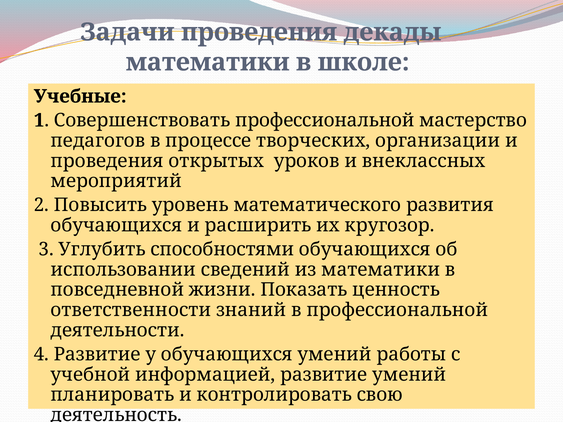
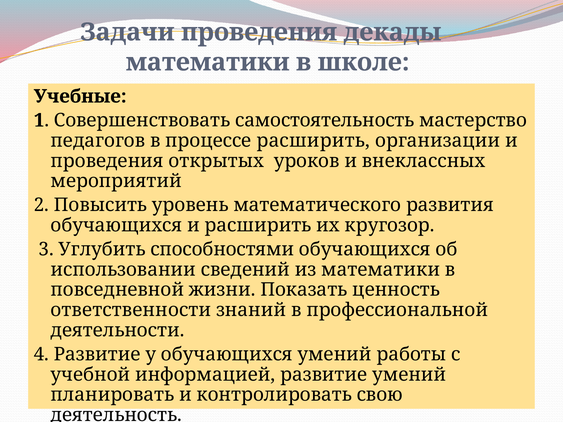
Совершенствовать профессиональной: профессиональной -> самостоятельность (325, 120)
процессе творческих: творческих -> расширить (313, 141)
